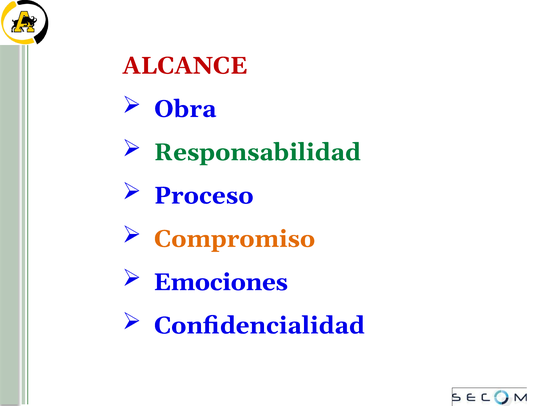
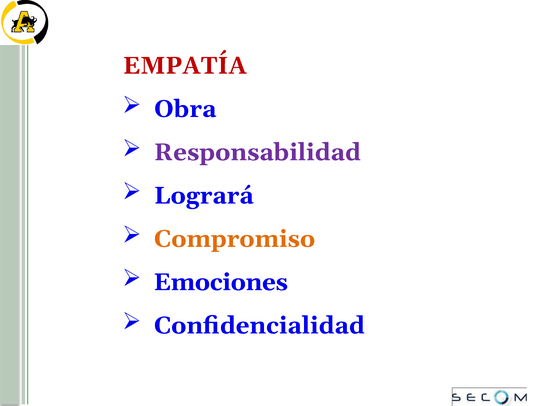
ALCANCE: ALCANCE -> EMPATÍA (185, 66)
Responsabilidad colour: green -> purple (257, 152)
Proceso: Proceso -> Logrará (204, 195)
